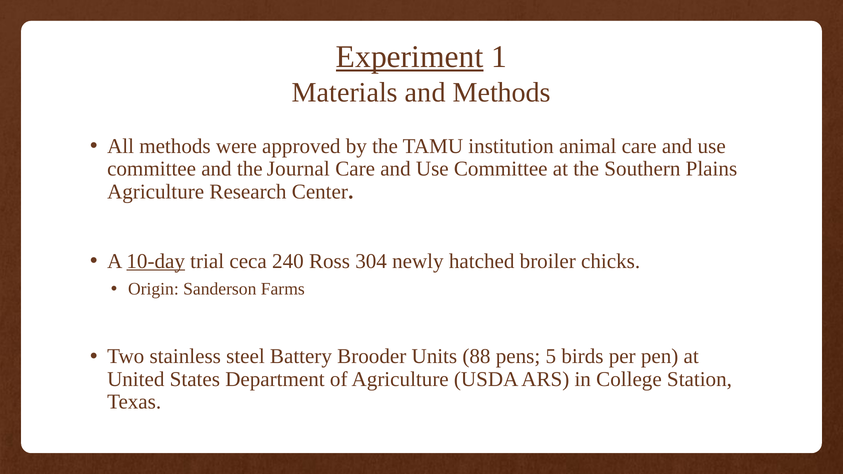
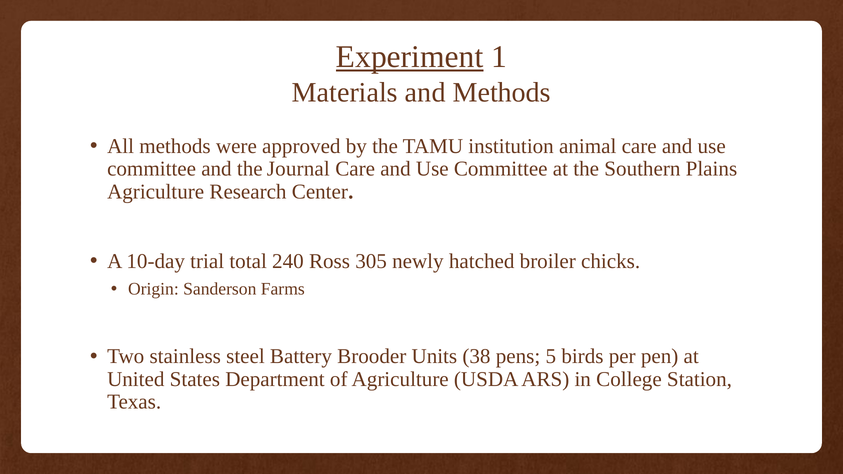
10-day underline: present -> none (156, 261)
ceca: ceca -> total (248, 261)
304: 304 -> 305 (371, 261)
88: 88 -> 38 (476, 357)
